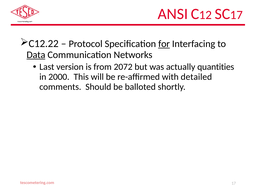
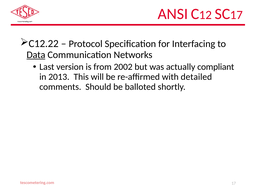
for underline: present -> none (164, 44)
2072: 2072 -> 2002 (123, 67)
quantities: quantities -> compliant (216, 67)
2000: 2000 -> 2013 (59, 77)
